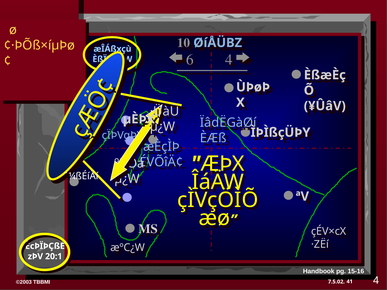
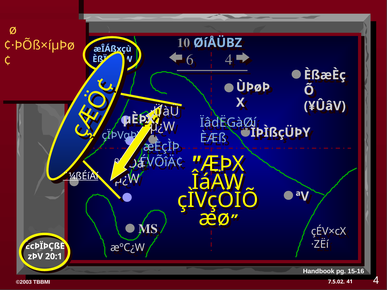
¨¼ßÉíÄí underline: none -> present (81, 176)
